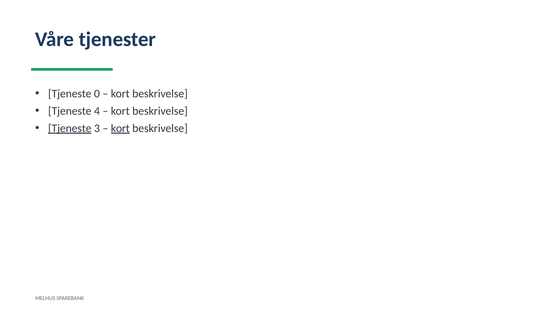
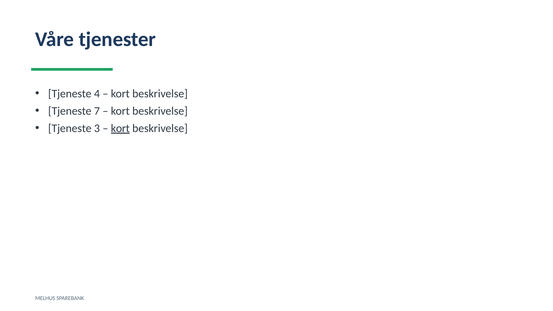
0: 0 -> 4 (97, 94)
4: 4 -> 7 (97, 111)
Tjeneste underline: present -> none (70, 128)
